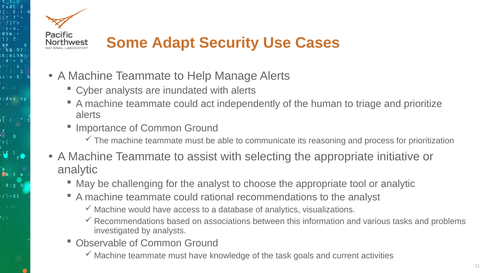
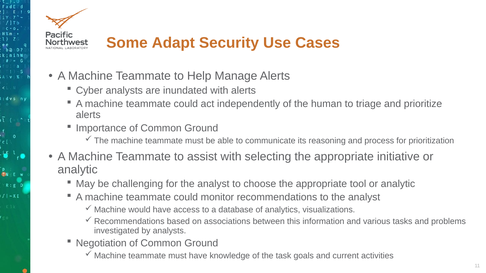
rational: rational -> monitor (217, 198)
Observable: Observable -> Negotiation (101, 243)
